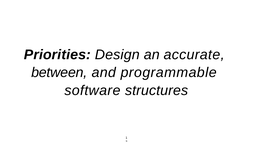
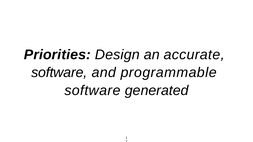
between: between -> software (59, 73)
structures: structures -> generated (157, 91)
